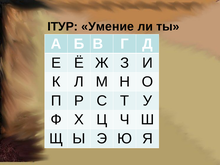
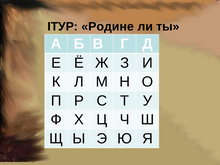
Умение: Умение -> Родине (108, 27)
